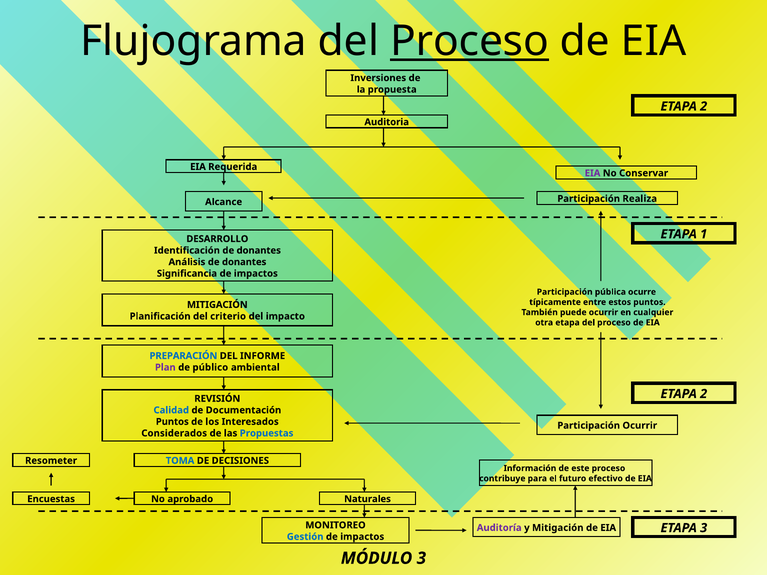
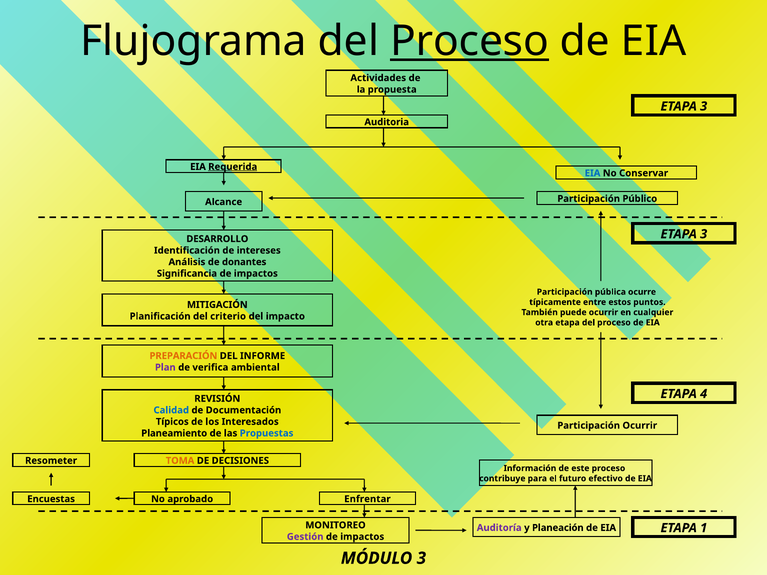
Inversiones: Inversiones -> Actividades (378, 78)
2: 2 -> 3 (704, 106)
Requerida underline: none -> present (233, 167)
EIA colour: purple -> blue (593, 173)
Realiza: Realiza -> Público (640, 199)
1: 1 -> 3 (704, 234)
Identificación de donantes: donantes -> intereses (259, 251)
PREPARACIÓN colour: blue -> orange (183, 356)
público: público -> verifica (210, 368)
2: 2 -> 4 (704, 394)
Puntos: Puntos -> Típicos (172, 422)
Considerados: Considerados -> Planeamiento (174, 433)
TOMA colour: blue -> orange (180, 461)
Naturales: Naturales -> Enfrentar (367, 499)
ETAPA 3: 3 -> 1 (704, 528)
y Mitigación: Mitigación -> Planeación (558, 528)
Gestión colour: blue -> purple (305, 537)
